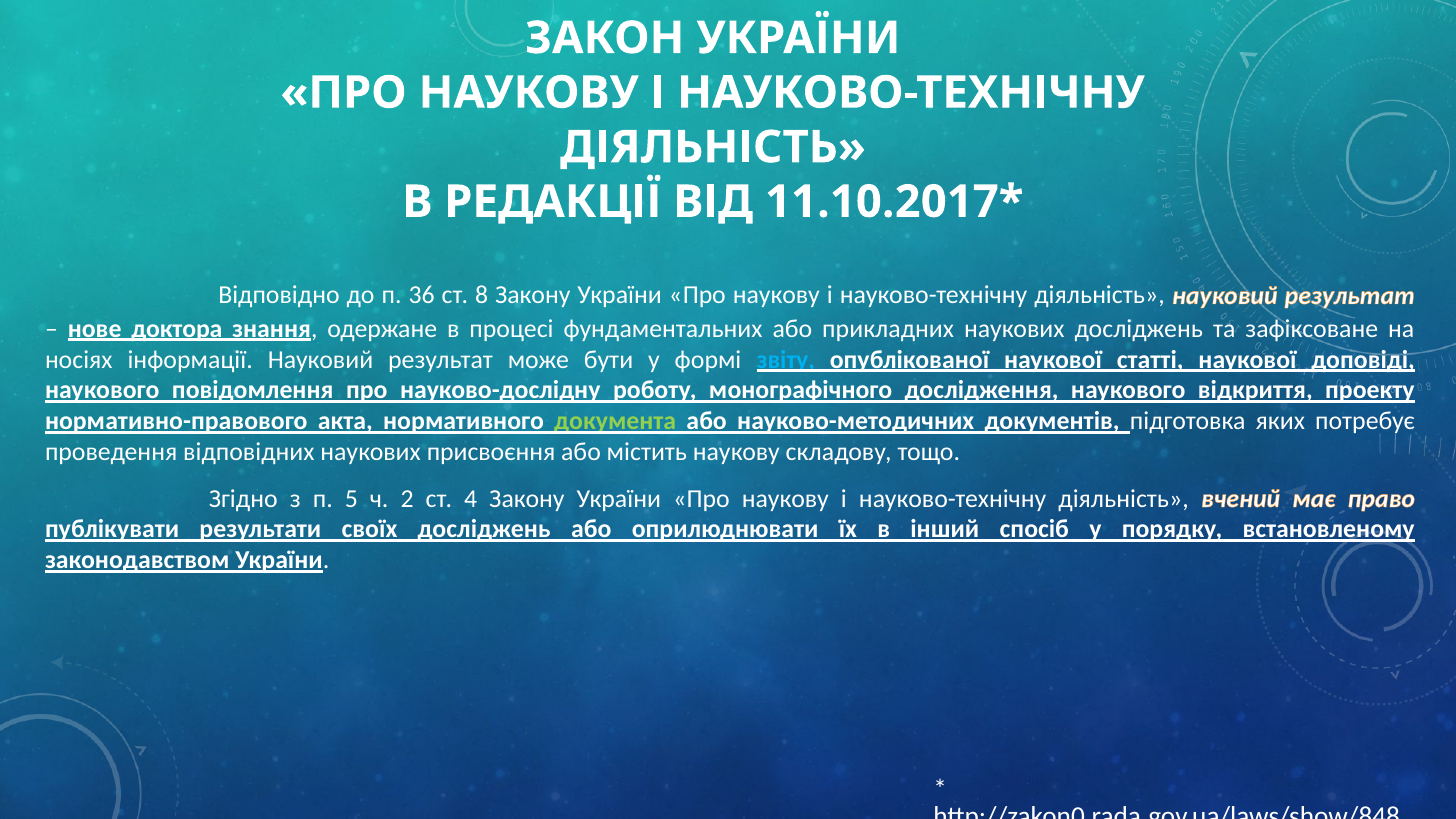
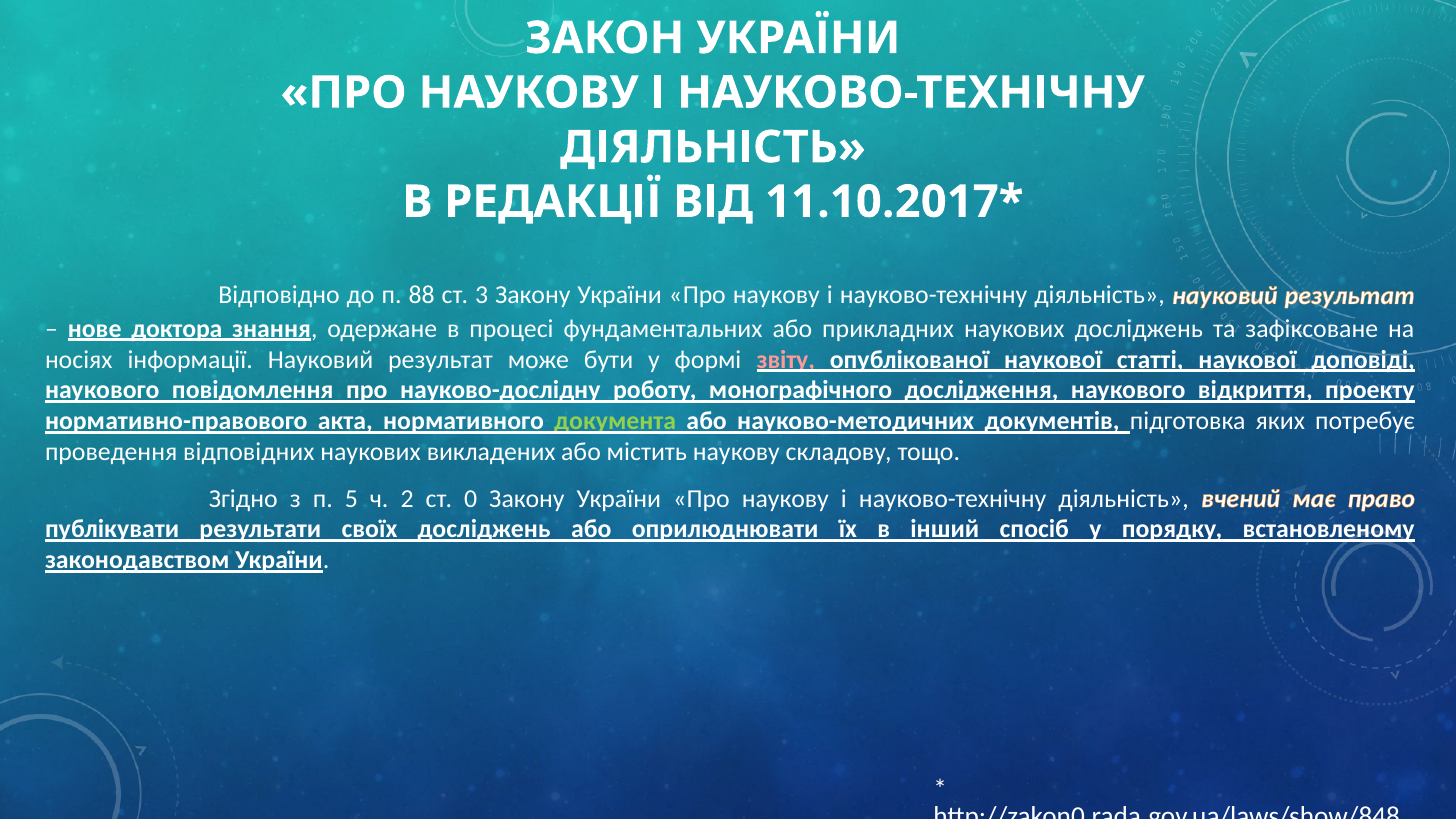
36: 36 -> 88 (422, 295)
8: 8 -> 3 (482, 295)
звіту colour: light blue -> pink (786, 359)
присвоєння: присвоєння -> викладених (491, 452)
4: 4 -> 0 (471, 498)
